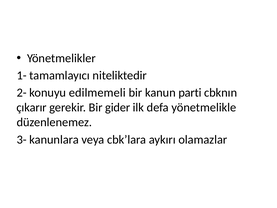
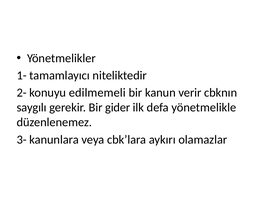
parti: parti -> verir (190, 93)
çıkarır: çıkarır -> saygılı (32, 107)
